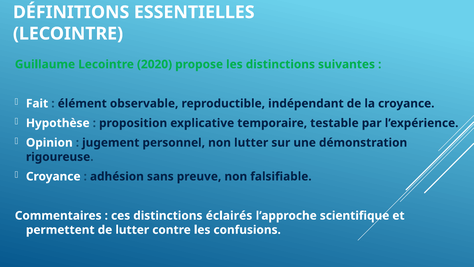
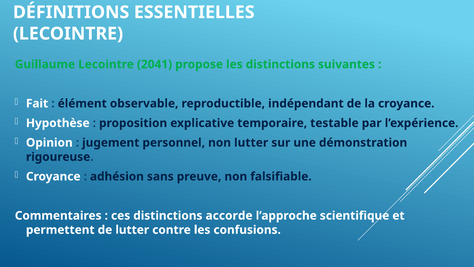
2020: 2020 -> 2041 (155, 64)
éclairés: éclairés -> accorde (229, 215)
